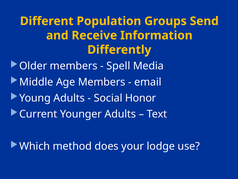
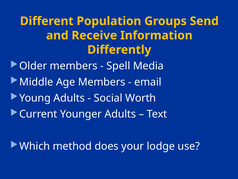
Honor: Honor -> Worth (141, 98)
